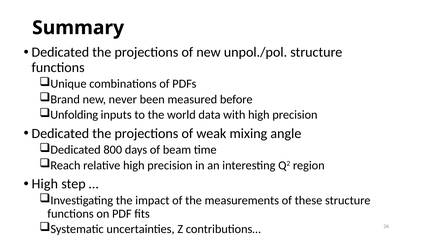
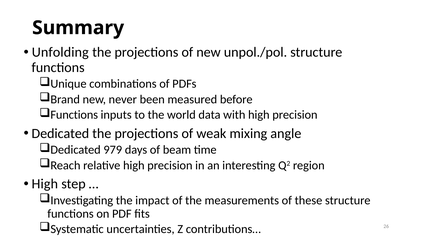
Dedicated: Dedicated -> Unfolding (60, 52)
Unfolding: Unfolding -> Functions (74, 115)
800: 800 -> 979 (113, 150)
